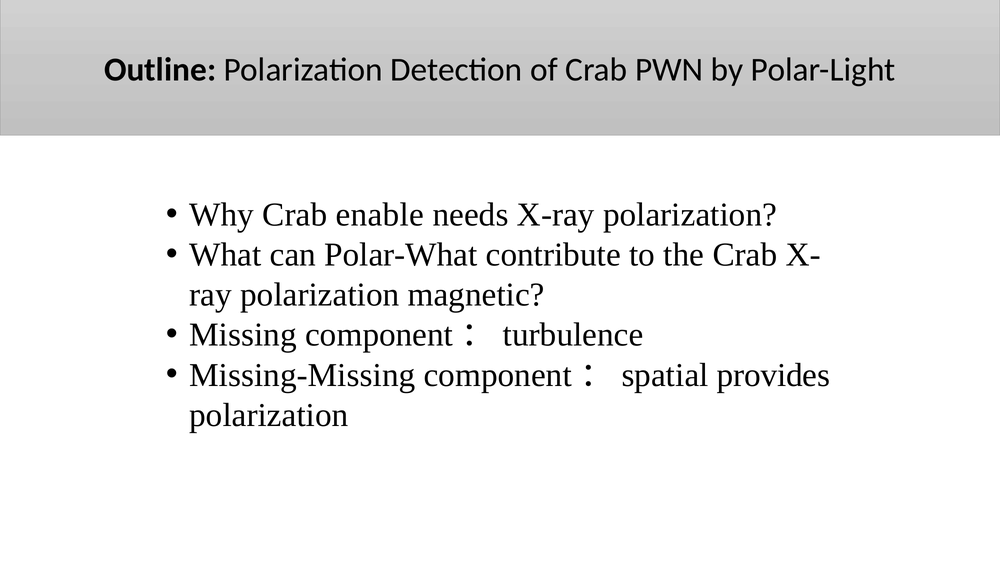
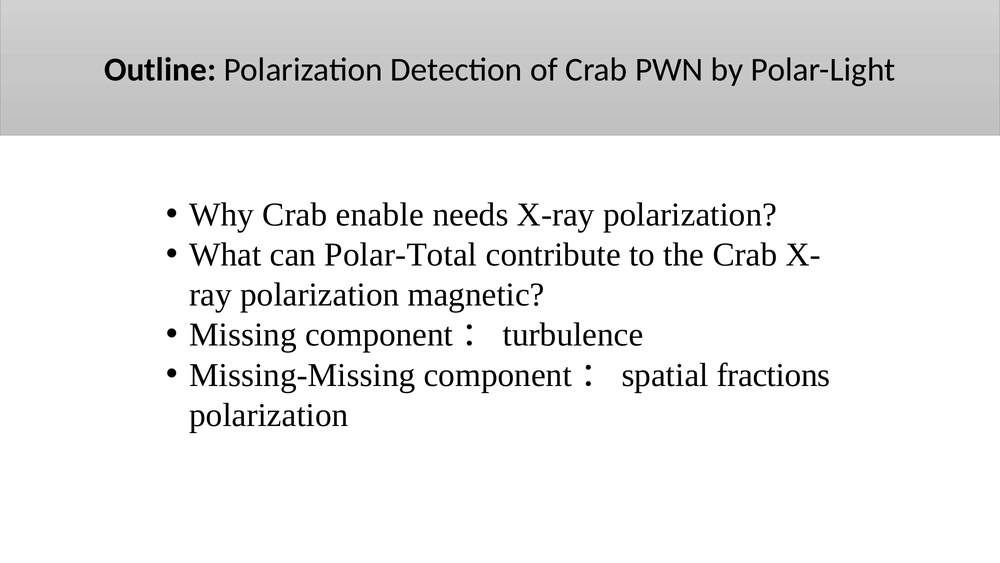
Polar-What: Polar-What -> Polar-Total (401, 255)
provides: provides -> fractions (773, 375)
